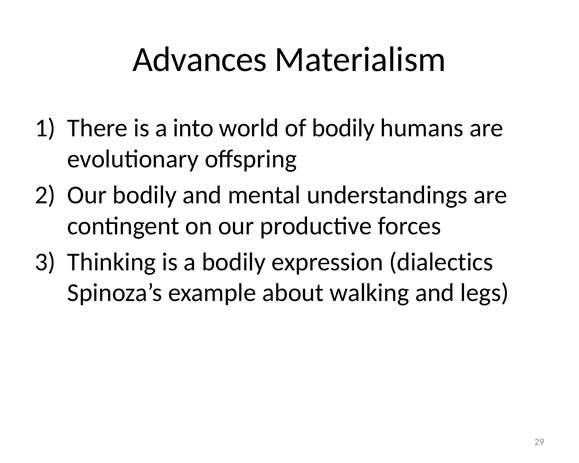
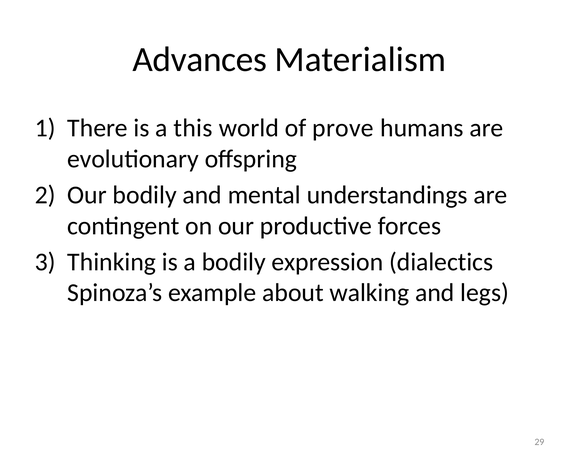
into: into -> this (193, 128)
of bodily: bodily -> prove (343, 128)
